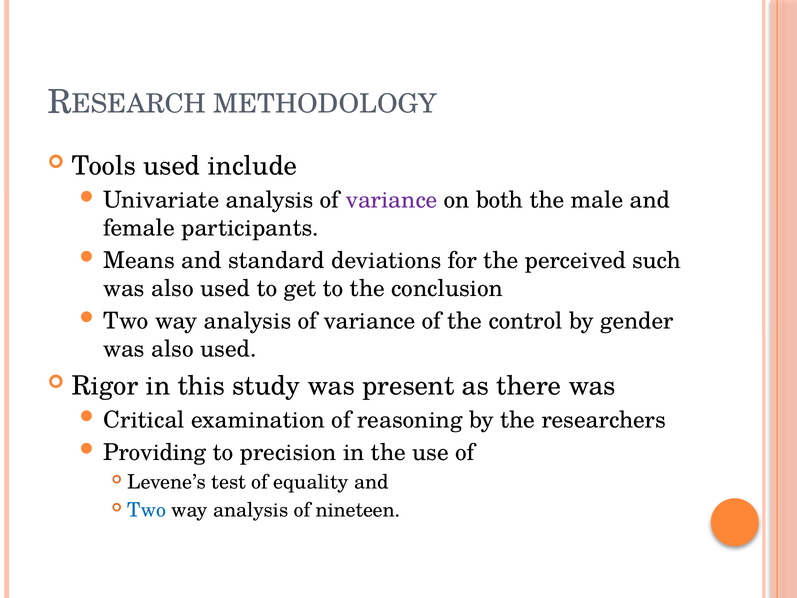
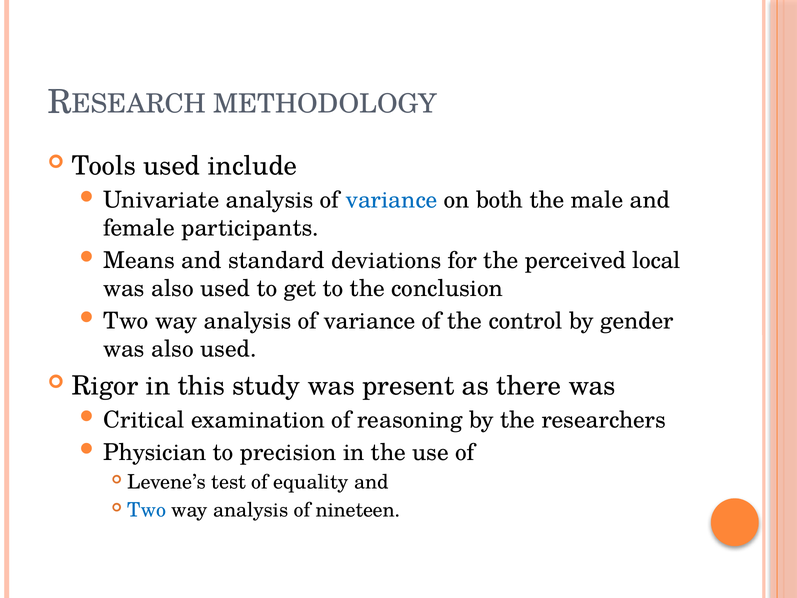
variance colour: purple -> blue (392, 200)
such: such -> local (657, 261)
Providing: Providing -> Physician (155, 453)
